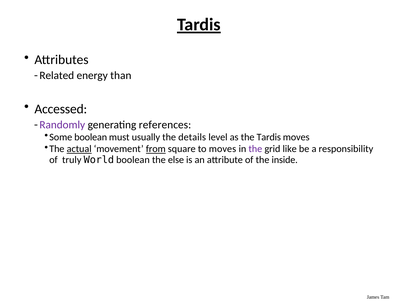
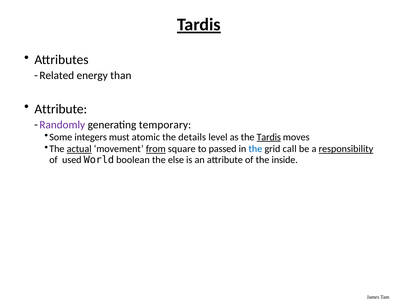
Accessed: Accessed -> Attribute (61, 109)
references: references -> temporary (165, 125)
Some boolean: boolean -> integers (91, 137)
usually: usually -> atomic (146, 137)
Tardis underline: none -> present (269, 137)
to moves: moves -> passed (223, 149)
the colour: purple -> blue (255, 149)
like: like -> call (290, 149)
responsibility underline: none -> present (346, 149)
truly: truly -> used (72, 160)
